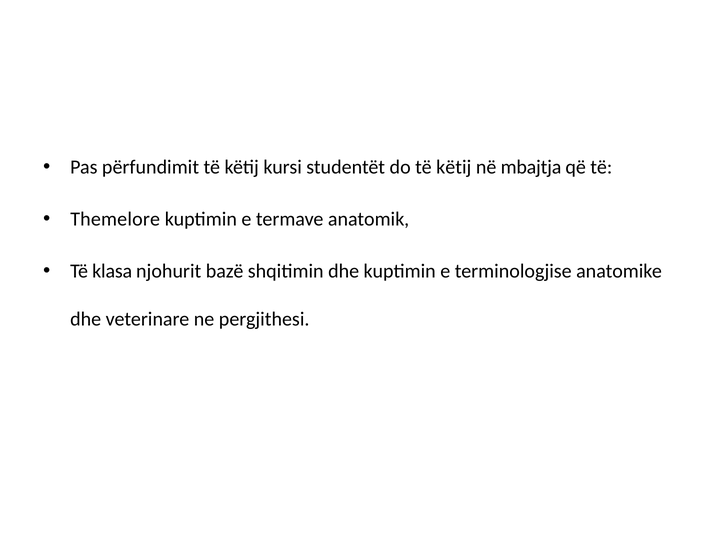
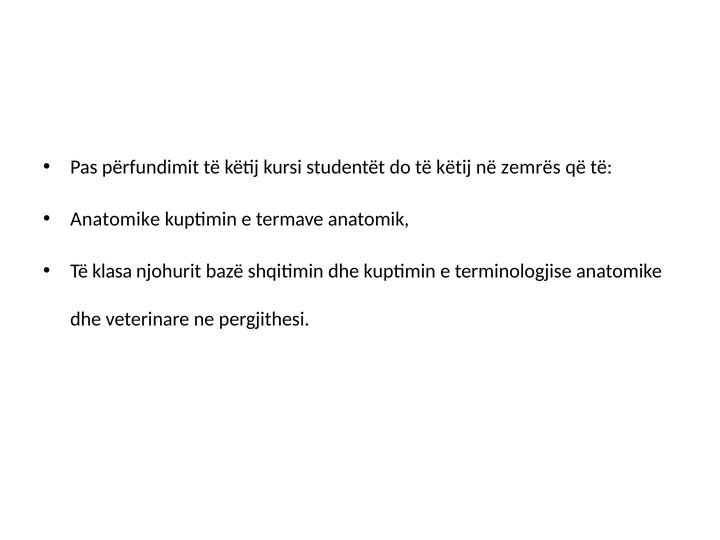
mbajtja: mbajtja -> zemrës (531, 167)
Themelore: Themelore -> Anatomike (115, 219)
